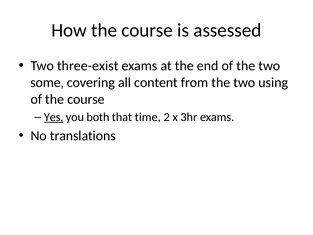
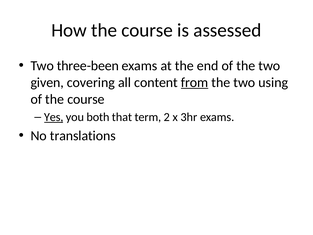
three-exist: three-exist -> three-been (88, 66)
some: some -> given (47, 82)
from underline: none -> present (195, 82)
time: time -> term (148, 117)
